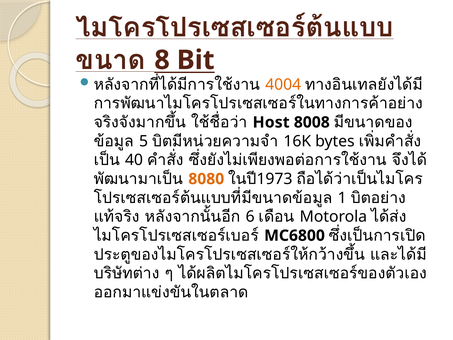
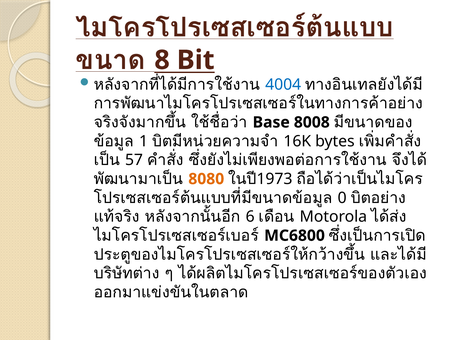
4004 colour: orange -> blue (283, 84)
Host: Host -> Base (271, 122)
5: 5 -> 1 (144, 141)
40: 40 -> 57 (134, 160)
1: 1 -> 0 (342, 198)
